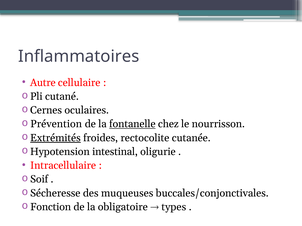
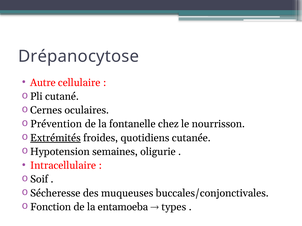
Inflammatoires: Inflammatoires -> Drépanocytose (79, 57)
fontanelle underline: present -> none (132, 124)
rectocolite: rectocolite -> quotidiens (145, 138)
intestinal: intestinal -> semaines (115, 152)
obligatoire: obligatoire -> entamoeba (123, 207)
